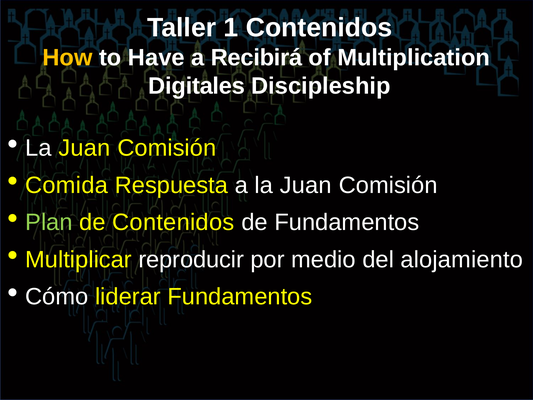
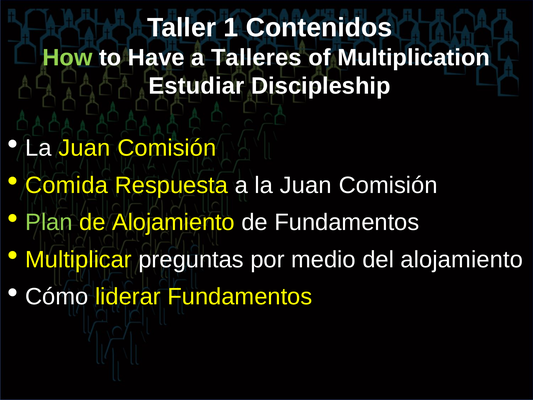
How colour: yellow -> light green (68, 58)
Recibirá: Recibirá -> Talleres (256, 58)
Digitales: Digitales -> Estudiar (196, 86)
de Contenidos: Contenidos -> Alojamiento (173, 222)
reproducir: reproducir -> preguntas (191, 259)
